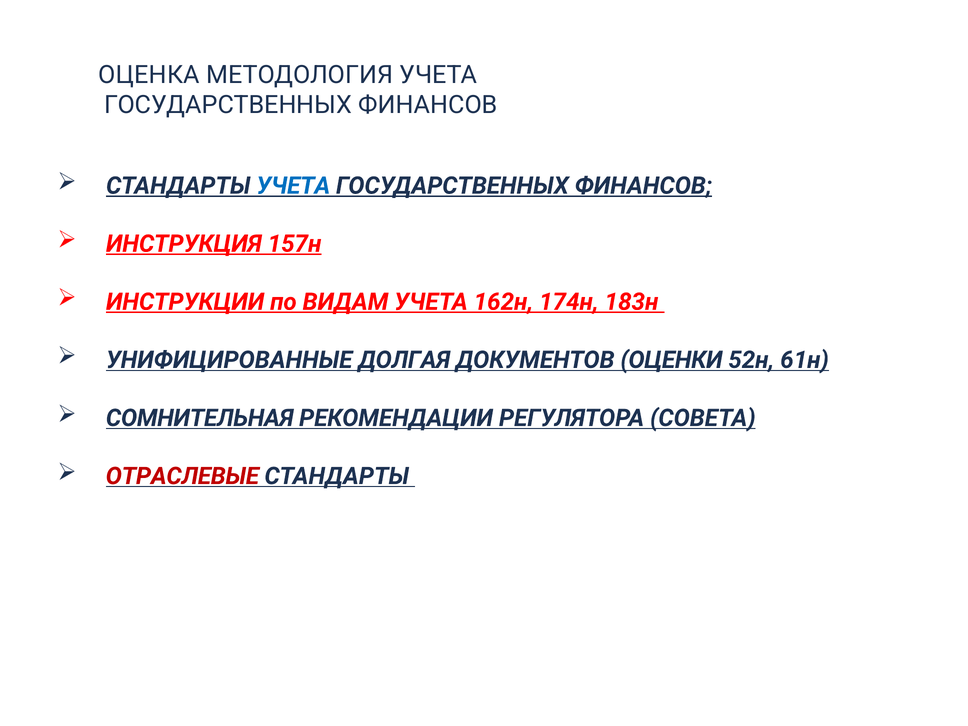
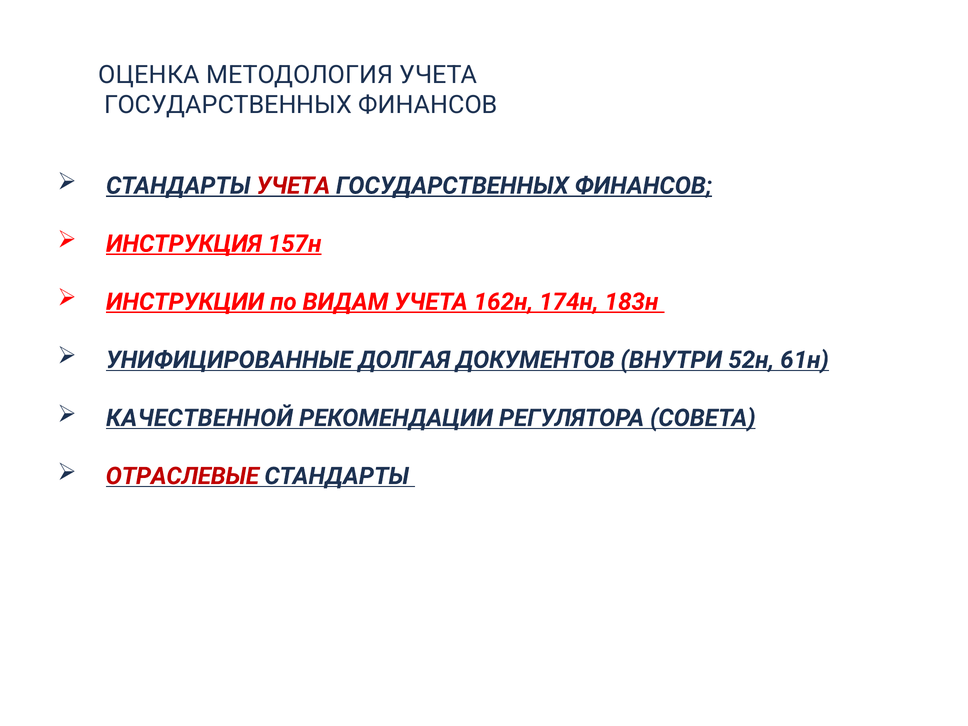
УЧЕТА colour: blue -> red (293, 186)
ОЦЕНКИ: ОЦЕНКИ -> ВНУТРИ (671, 360)
СОМНИТЕЛЬНАЯ: СОМНИТЕЛЬНАЯ -> КАЧЕСТВЕННОЙ (199, 418)
